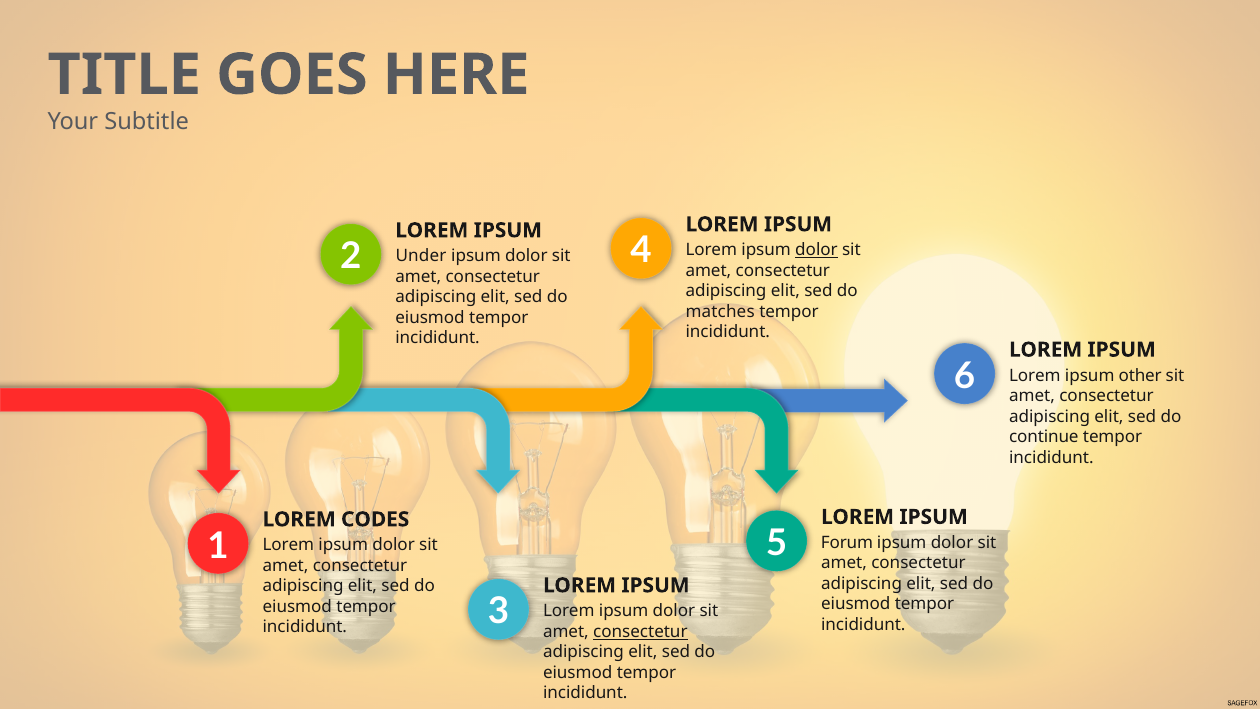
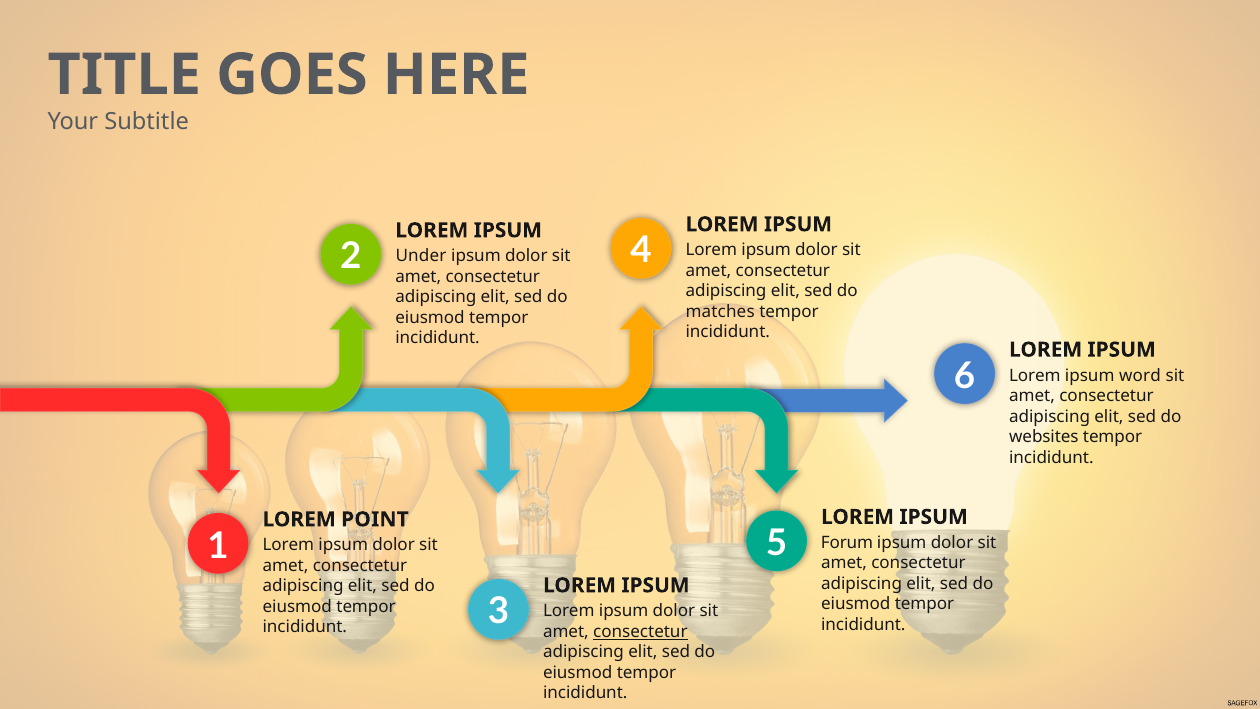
dolor underline: present -> none (816, 250)
other: other -> word (1140, 375)
continue: continue -> websites (1044, 437)
CODES: CODES -> POINT (375, 519)
